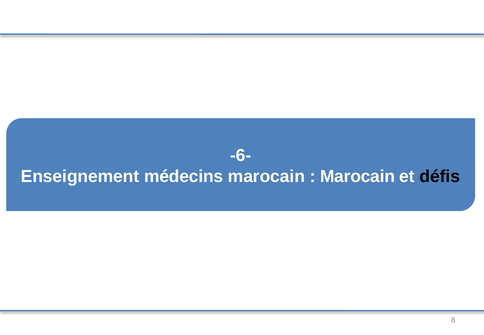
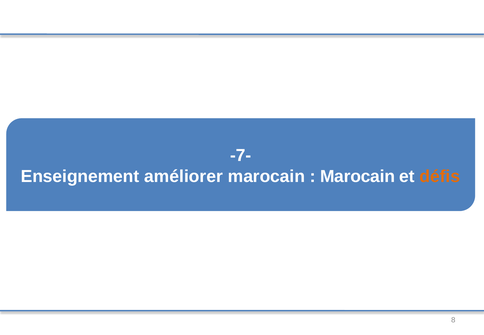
-6-: -6- -> -7- (241, 155)
médecins: médecins -> améliorer (184, 176)
défis colour: black -> orange (440, 176)
